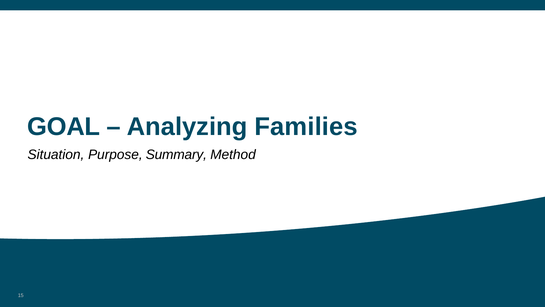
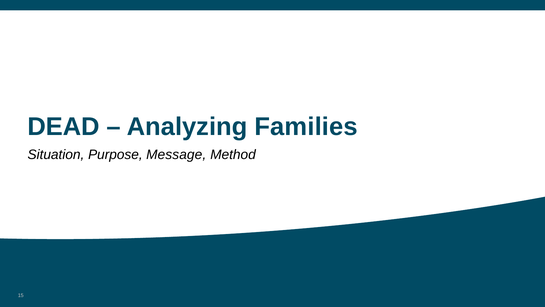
GOAL: GOAL -> DEAD (64, 126)
Summary: Summary -> Message (176, 155)
